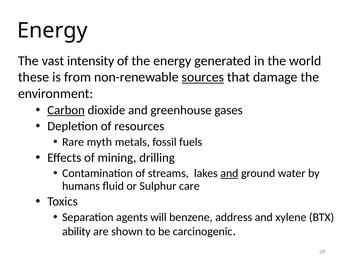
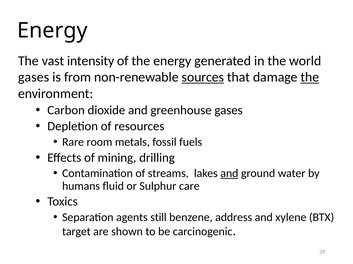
these: these -> gases (34, 77)
the underline: none -> present (310, 77)
Carbon underline: present -> none (66, 110)
myth: myth -> room (99, 142)
will: will -> still (158, 218)
ability: ability -> target (76, 232)
